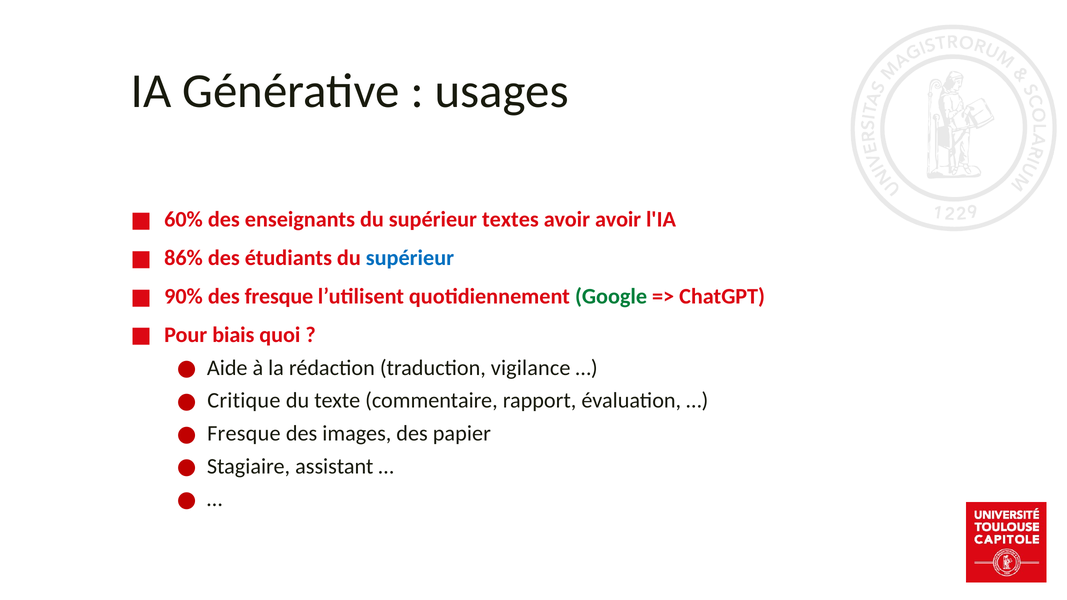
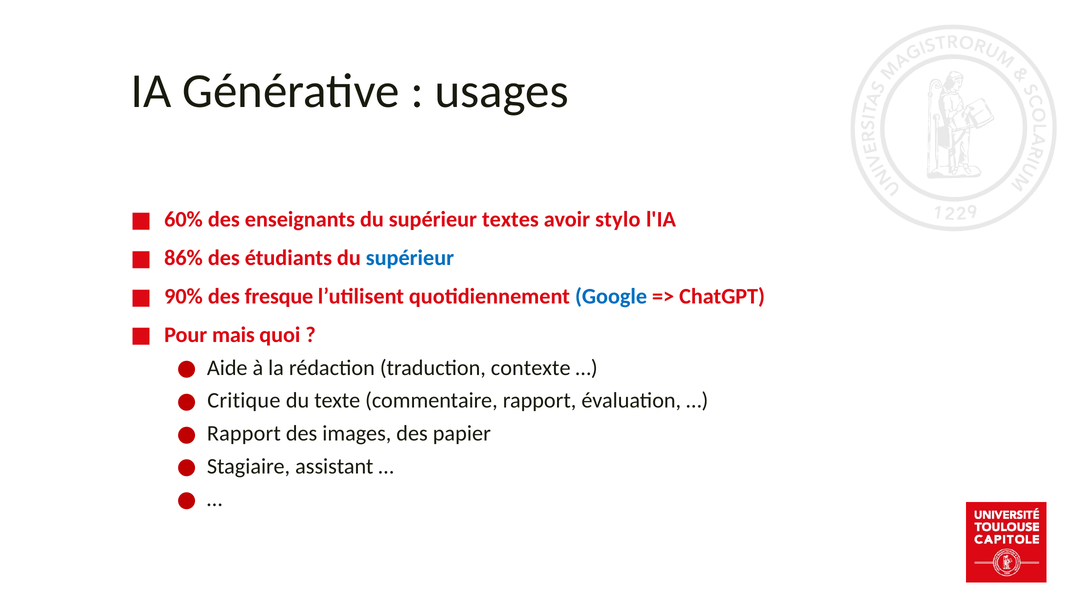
avoir avoir: avoir -> stylo (618, 220)
Google colour: green -> blue (611, 297)
biais: biais -> mais (233, 335)
vigilance: vigilance -> contexte (531, 368)
Fresque: Fresque -> Rapport (244, 434)
